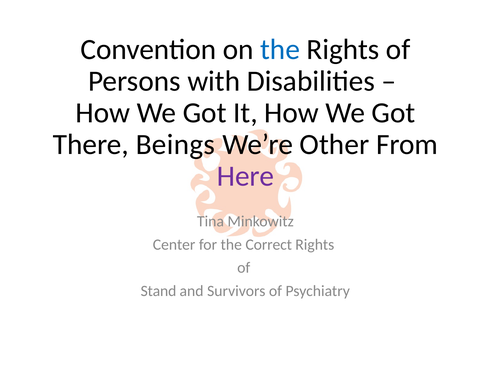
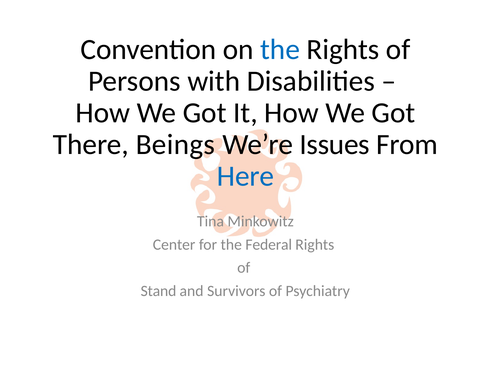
Other: Other -> Issues (335, 145)
Here colour: purple -> blue (246, 176)
Correct: Correct -> Federal (269, 245)
